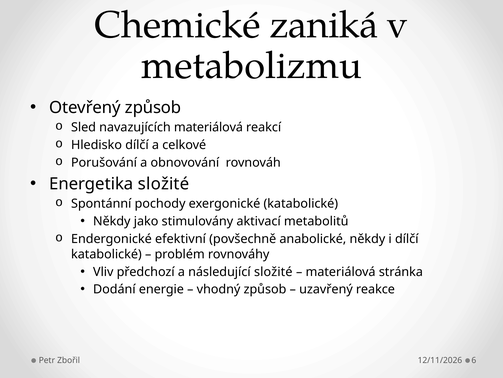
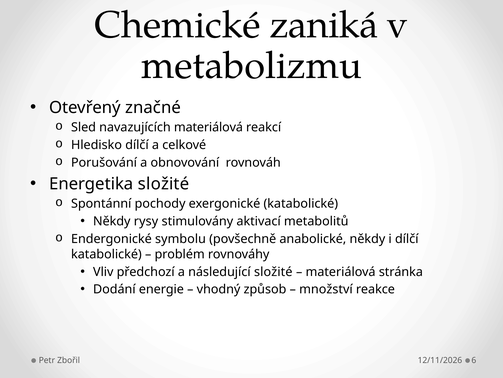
Otevřený způsob: způsob -> značné (153, 107)
jako: jako -> rysy (146, 221)
efektivní: efektivní -> symbolu (180, 239)
uzavřený: uzavřený -> množství (326, 289)
